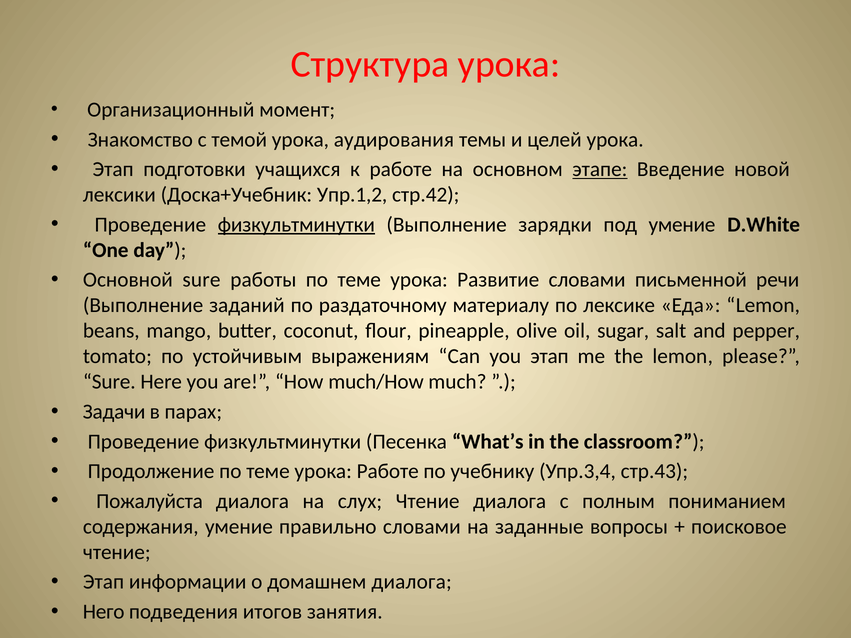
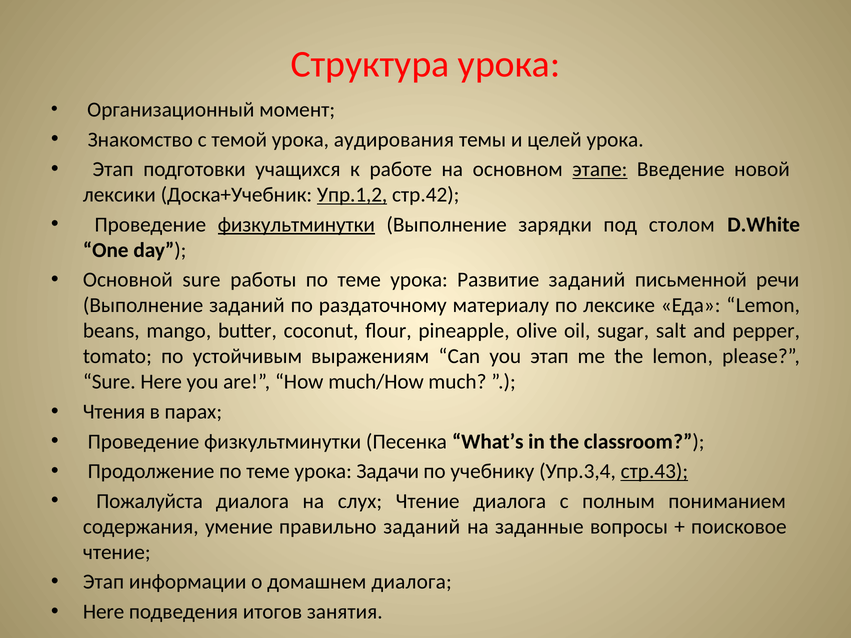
Упр.1,2 underline: none -> present (352, 195)
под умение: умение -> столом (682, 225)
Развитие словами: словами -> заданий (587, 280)
Задачи: Задачи -> Чтения (114, 412)
урока Работе: Работе -> Задачи (388, 471)
стр.43 underline: none -> present (654, 471)
правильно словами: словами -> заданий (422, 527)
Него: Него -> Here (104, 612)
